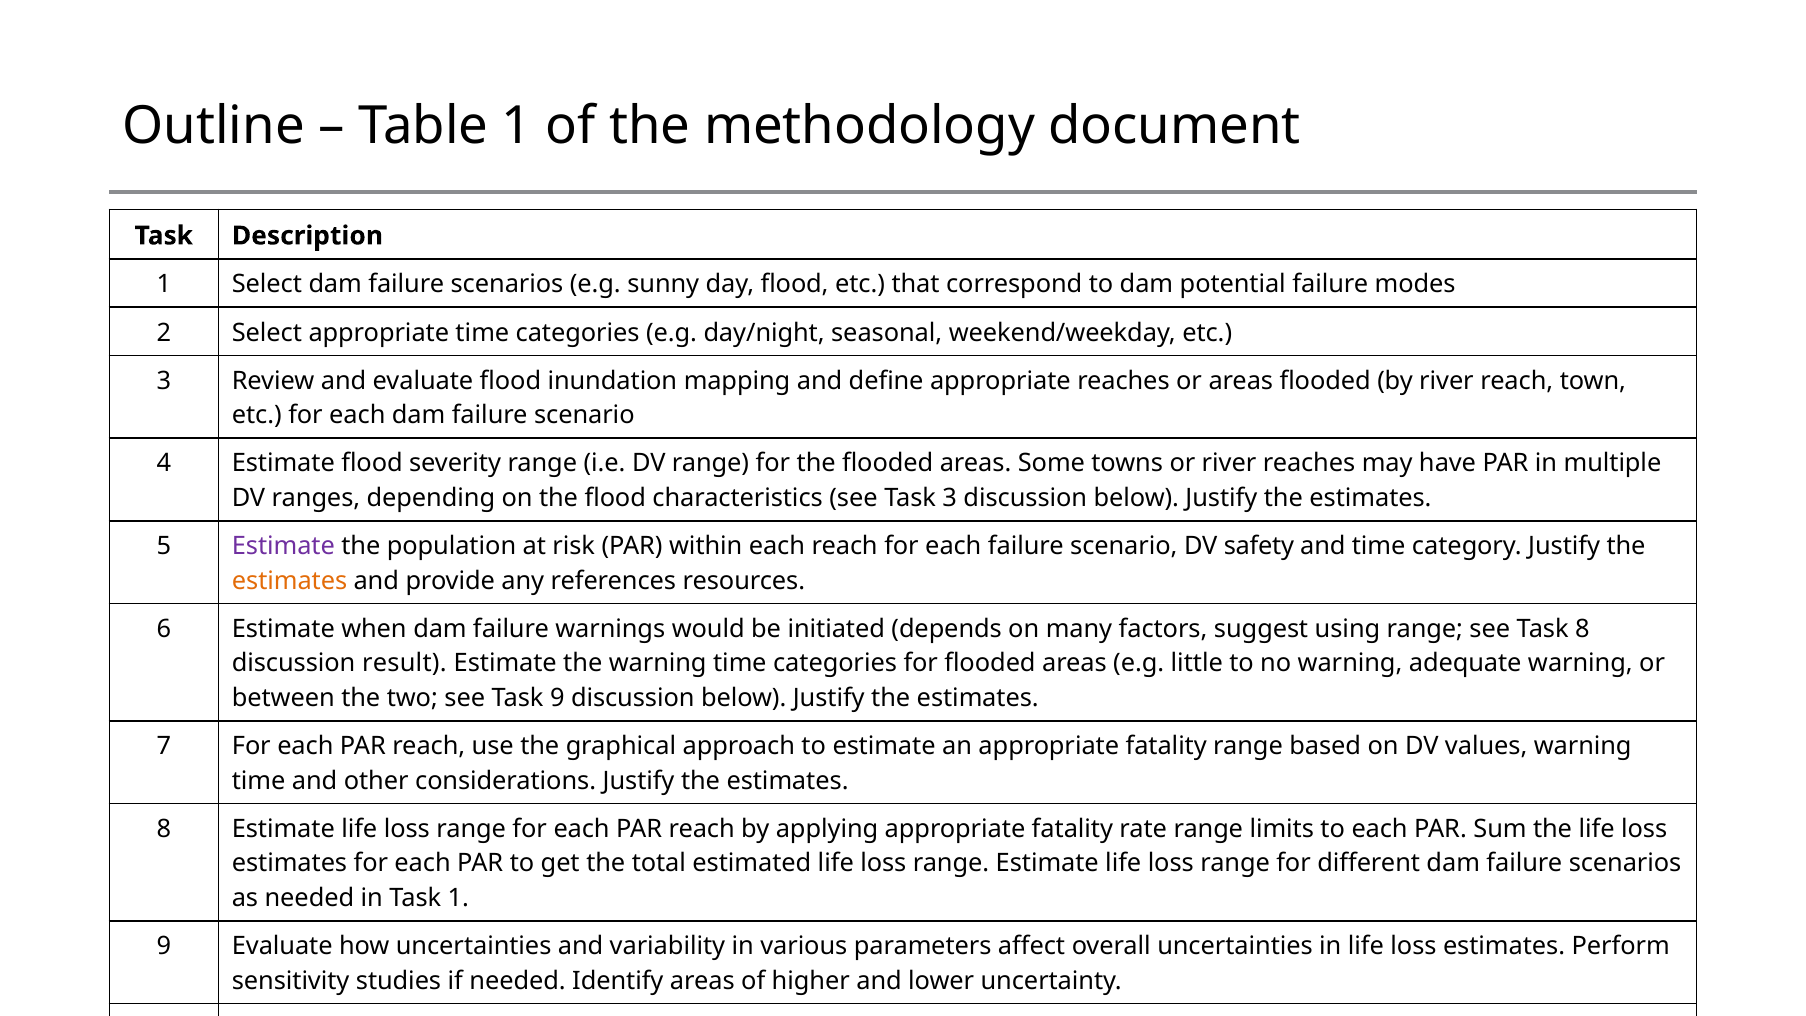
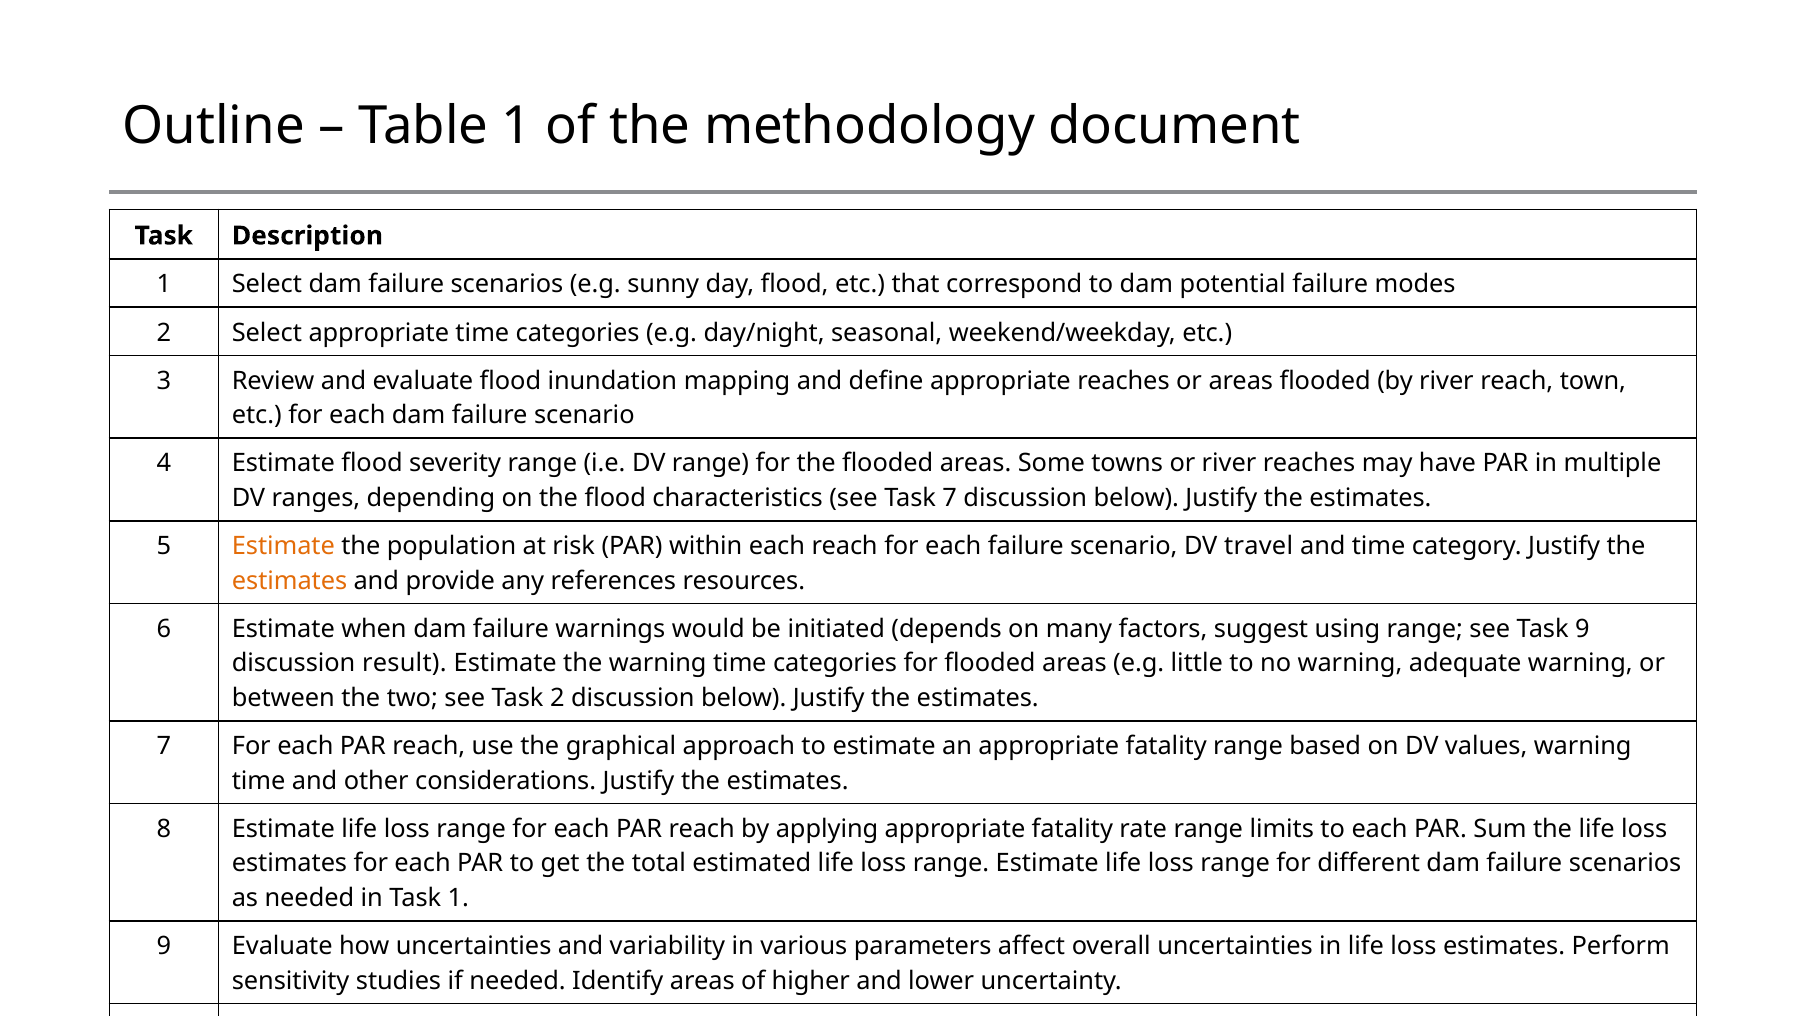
Task 3: 3 -> 7 (950, 498)
Estimate colour: purple -> orange (283, 546)
safety: safety -> travel (1259, 546)
Task 8: 8 -> 9 (1582, 629)
Task 9: 9 -> 2 (557, 698)
